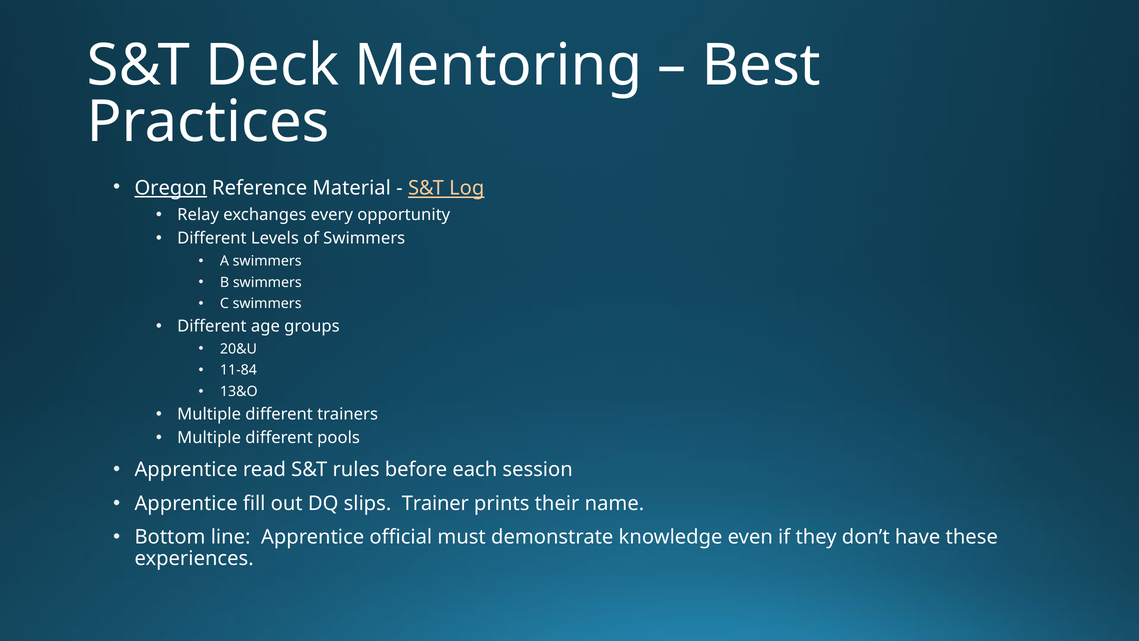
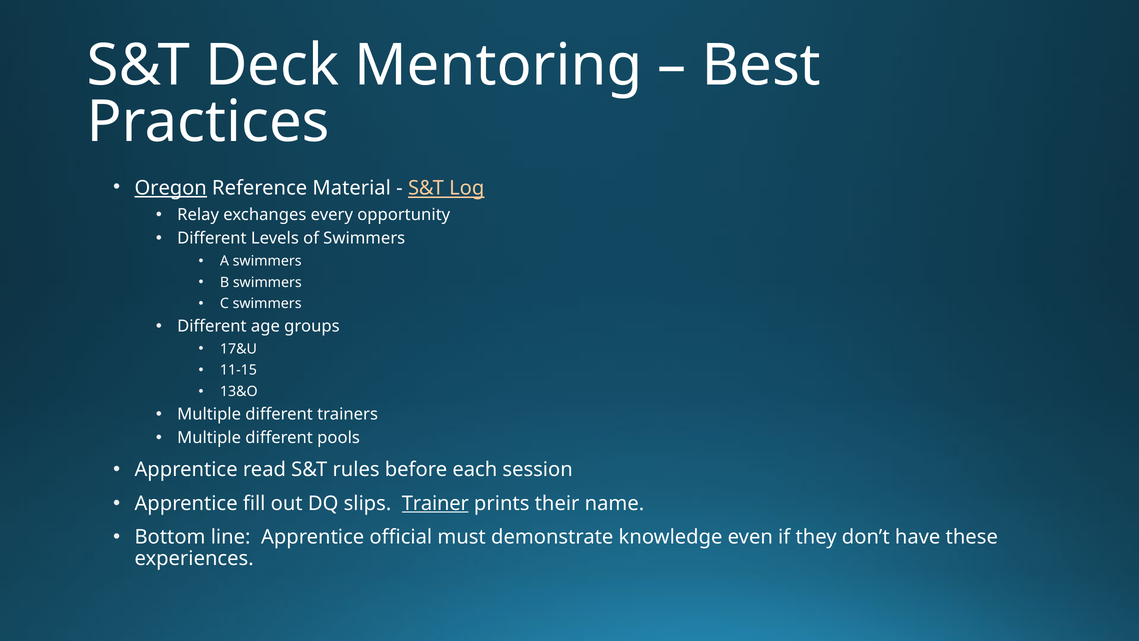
20&U: 20&U -> 17&U (238, 349)
11-84: 11-84 -> 11-15 (238, 370)
Trainer underline: none -> present (435, 503)
